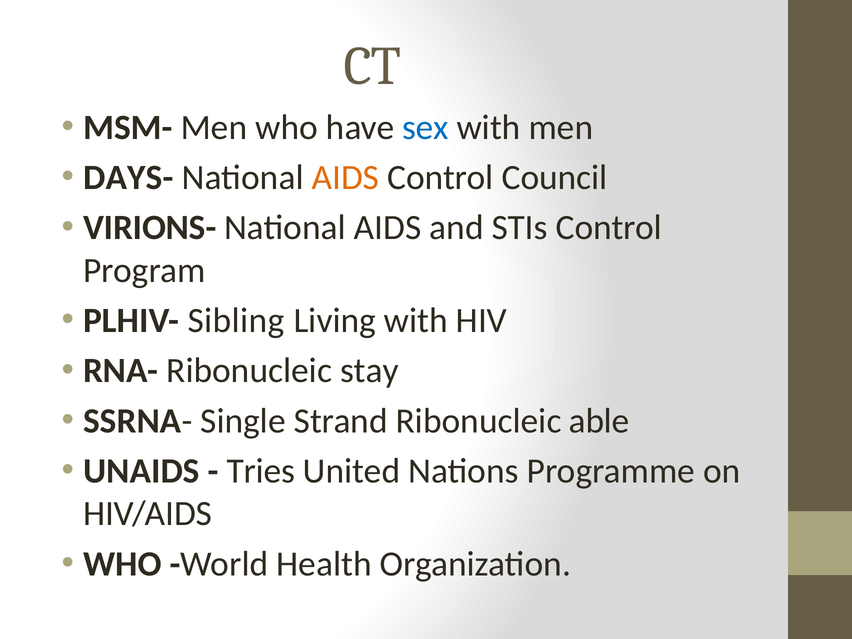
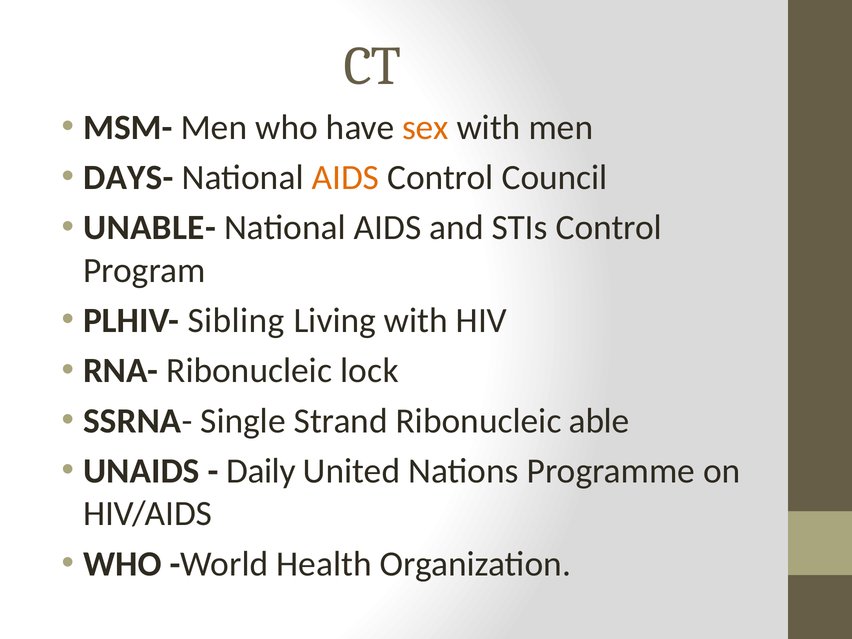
sex colour: blue -> orange (426, 127)
VIRIONS-: VIRIONS- -> UNABLE- (149, 228)
stay: stay -> lock (369, 371)
Tries: Tries -> Daily (261, 471)
